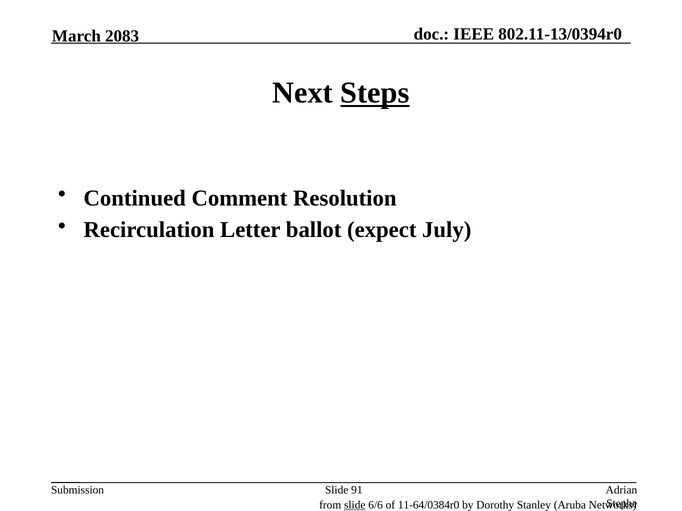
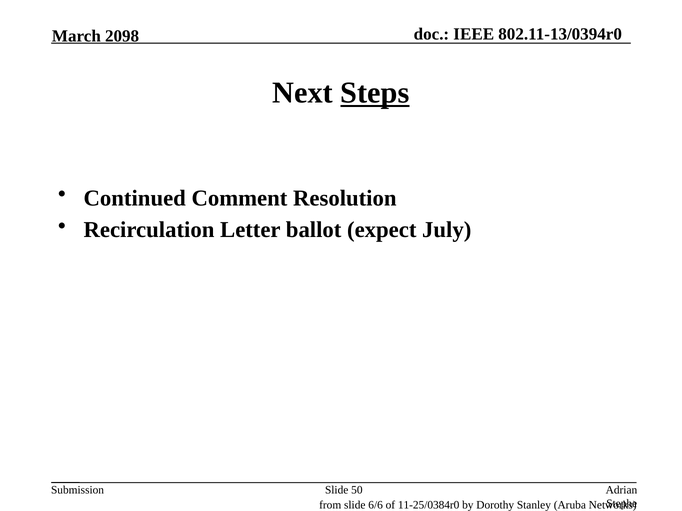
2083: 2083 -> 2098 (122, 36)
91: 91 -> 50 (357, 491)
slide underline: present -> none (355, 505)
11-64/0384r0: 11-64/0384r0 -> 11-25/0384r0 (429, 505)
